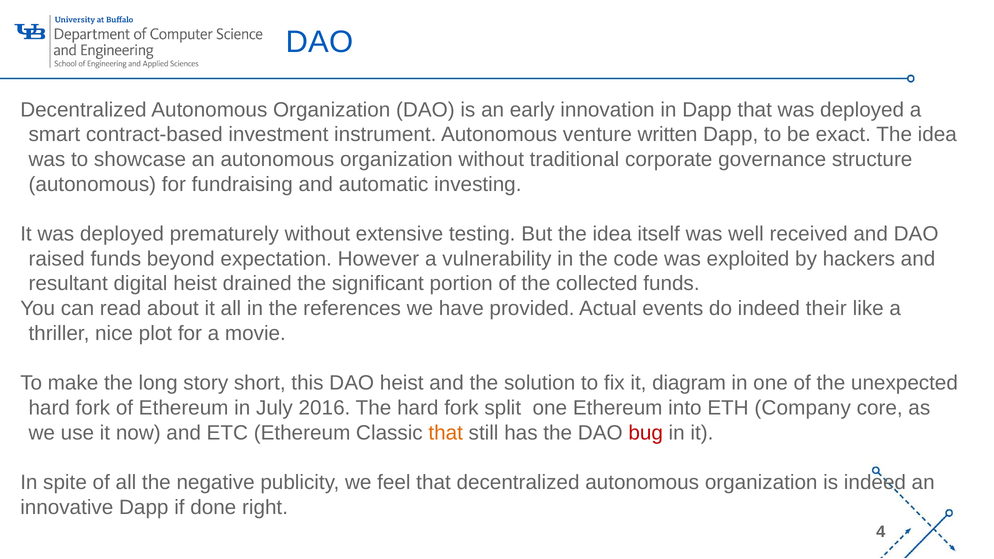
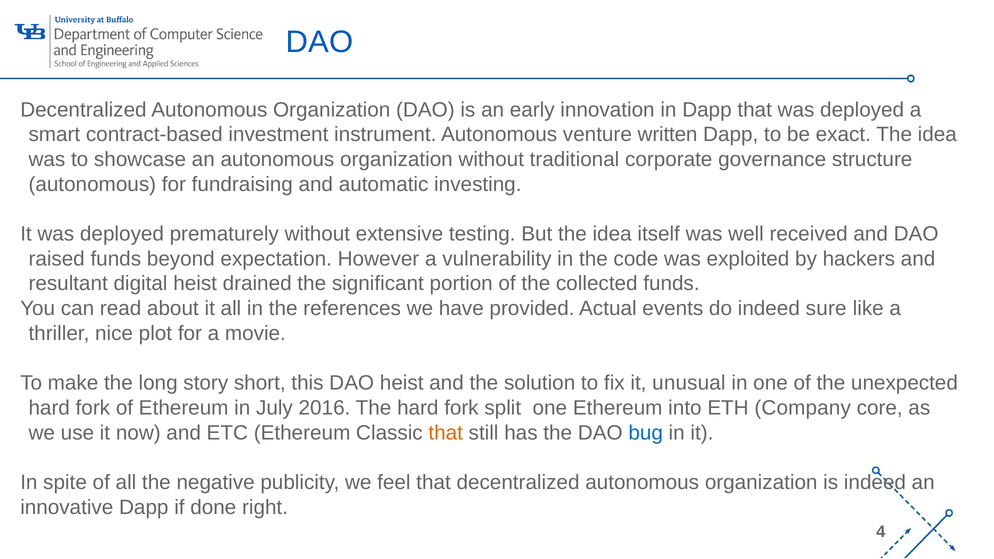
their: their -> sure (826, 309)
diagram: diagram -> unusual (689, 383)
bug colour: red -> blue (646, 433)
